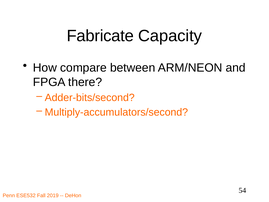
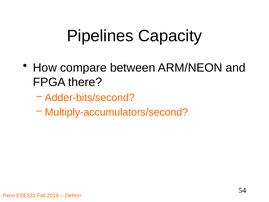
Fabricate: Fabricate -> Pipelines (100, 36)
